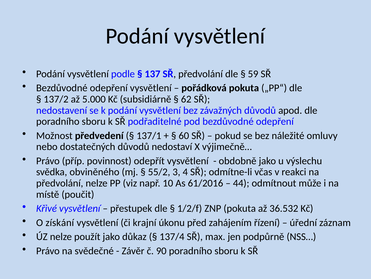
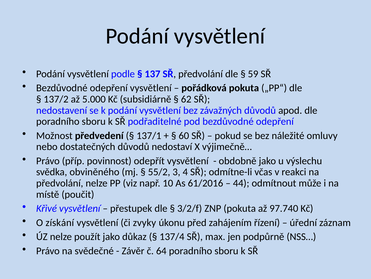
1/2/f: 1/2/f -> 3/2/f (190, 208)
36.532: 36.532 -> 97.740 (284, 208)
krajní: krajní -> zvyky (145, 222)
90: 90 -> 64 (161, 250)
